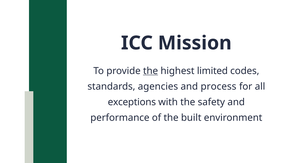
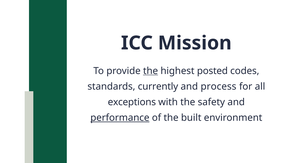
limited: limited -> posted (212, 71)
agencies: agencies -> currently (158, 87)
performance underline: none -> present (120, 118)
